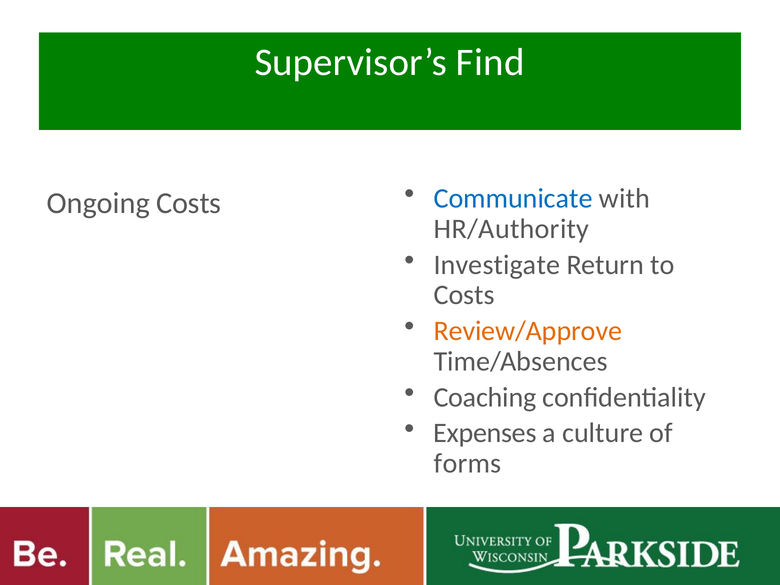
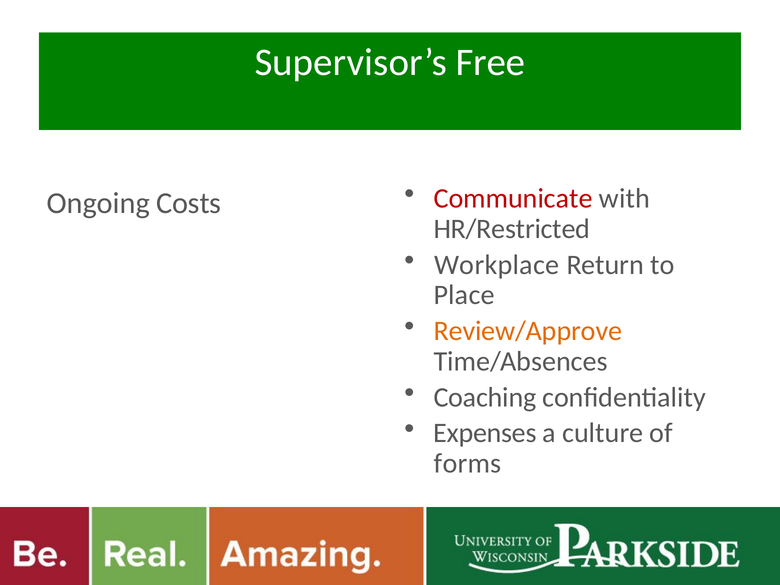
Find: Find -> Free (491, 62)
Communicate colour: blue -> red (513, 199)
HR/Authority: HR/Authority -> HR/Restricted (512, 229)
Investigate: Investigate -> Workplace (497, 265)
Costs: Costs -> Place (464, 295)
